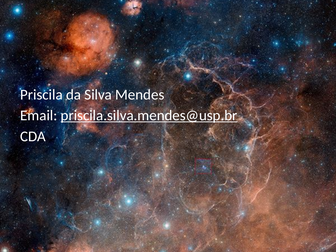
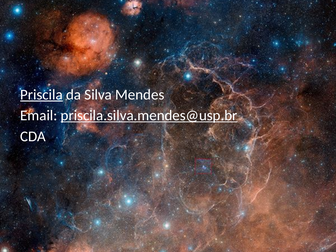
Priscila underline: none -> present (41, 95)
